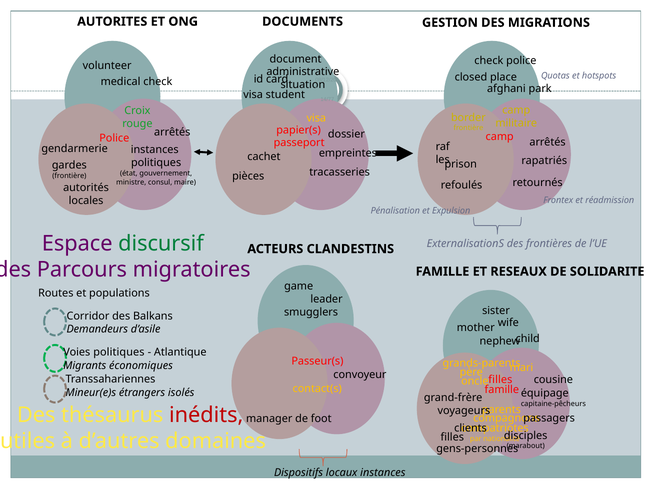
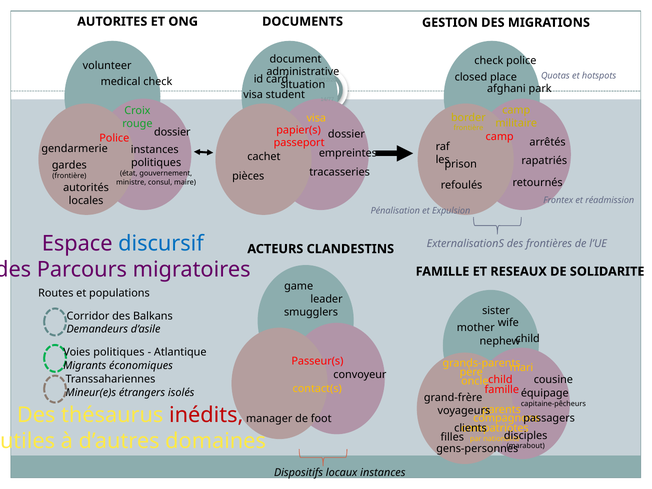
arrêtés: arrêtés -> dossier (172, 132)
discursif colour: green -> blue (161, 244)
filles: filles -> child (500, 379)
